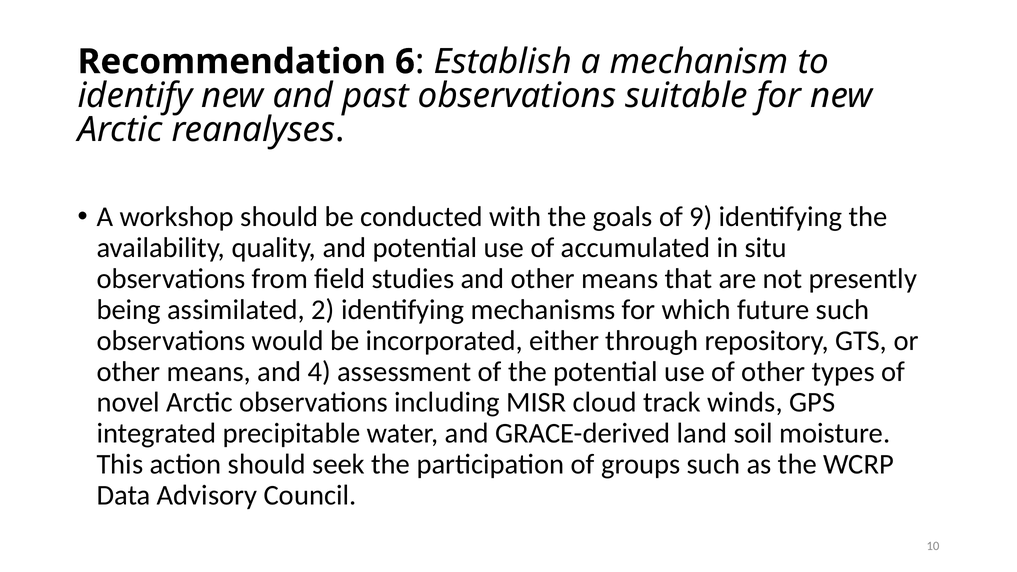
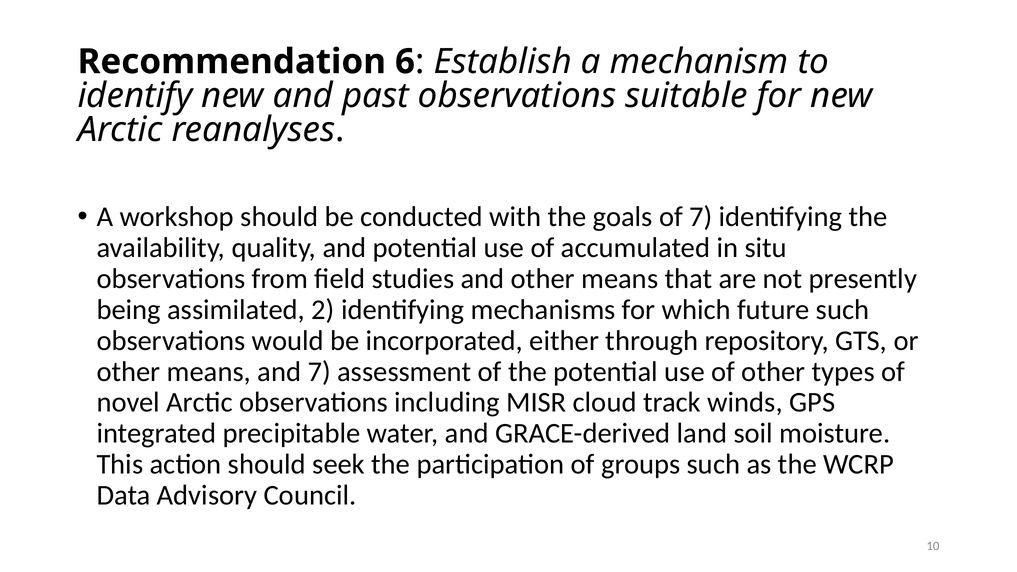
of 9: 9 -> 7 (701, 217)
and 4: 4 -> 7 (319, 372)
